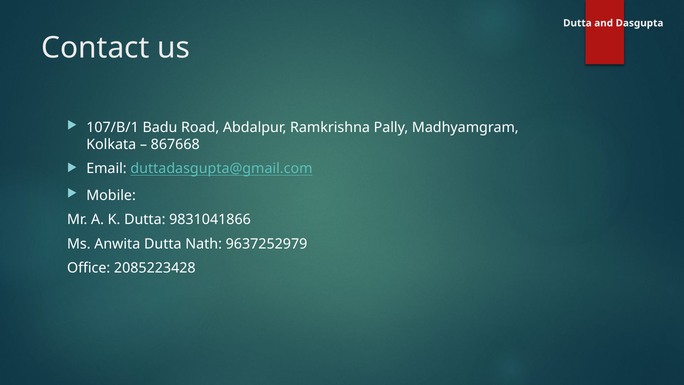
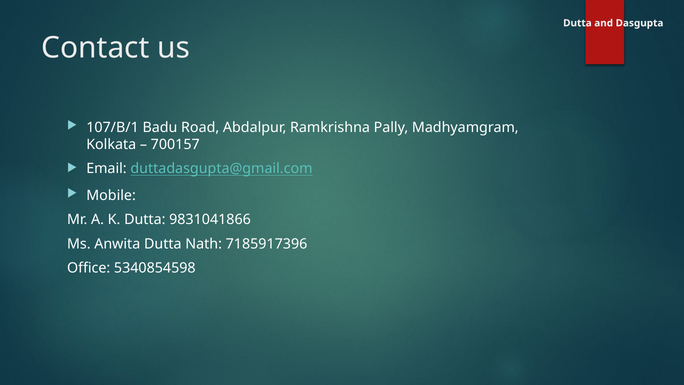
867668: 867668 -> 700157 (175, 144)
9637252979: 9637252979 -> 7185917396 (267, 244)
2085223428: 2085223428 -> 5340854598 (155, 268)
